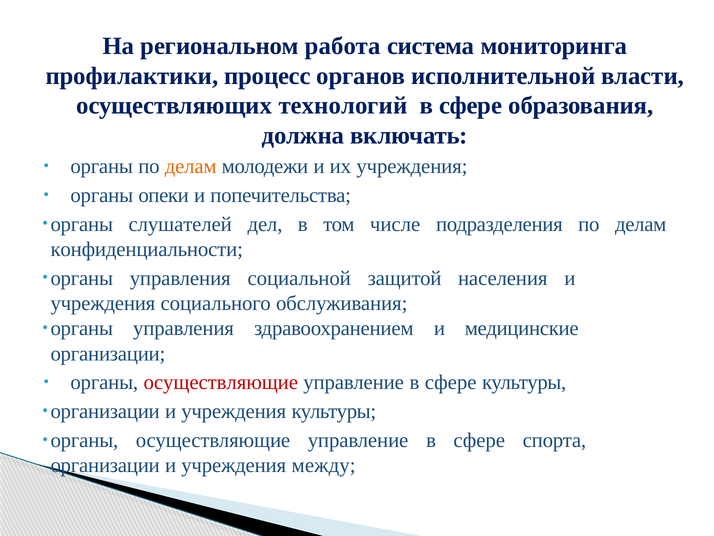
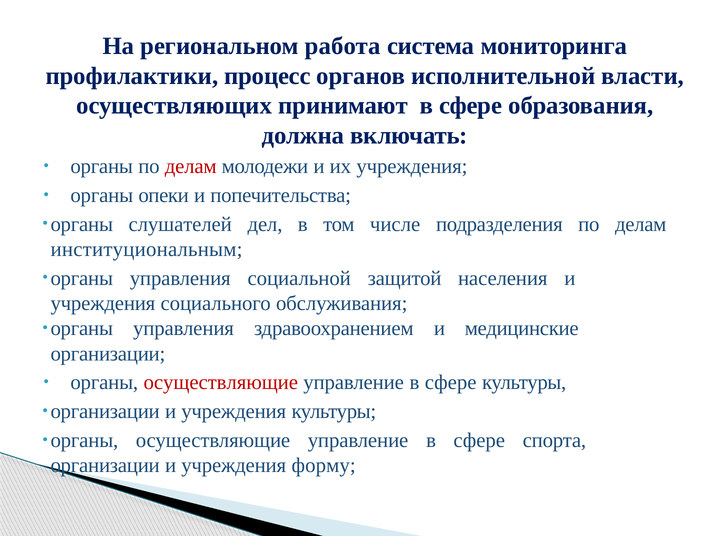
технологий: технологий -> принимают (343, 106)
делам colour: orange -> red (191, 166)
конфиденциальности: конфиденциальности -> институциональным (147, 249)
между: между -> форму (324, 465)
